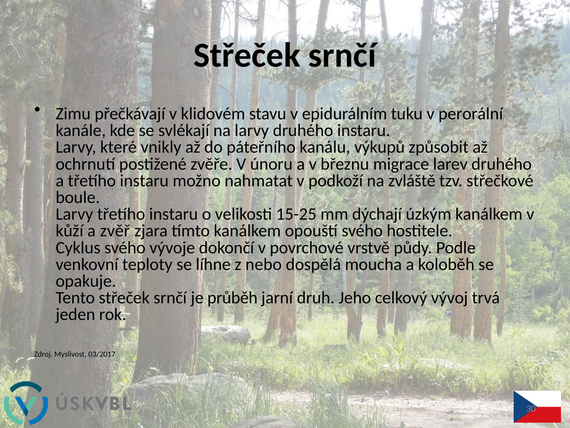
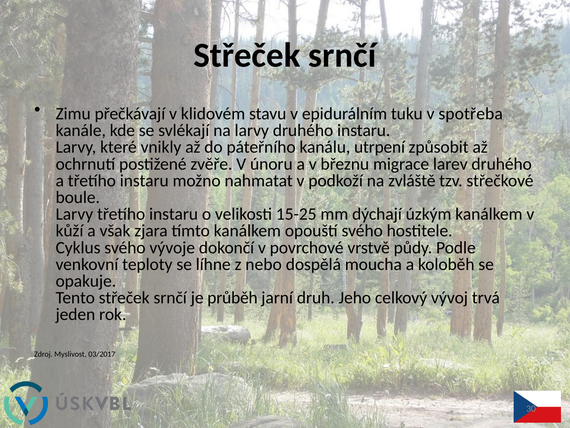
perorální: perorální -> spotřeba (471, 114)
výkupů: výkupů -> utrpení (380, 147)
zvěř: zvěř -> však (115, 231)
